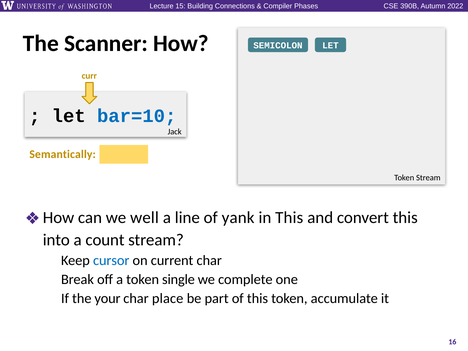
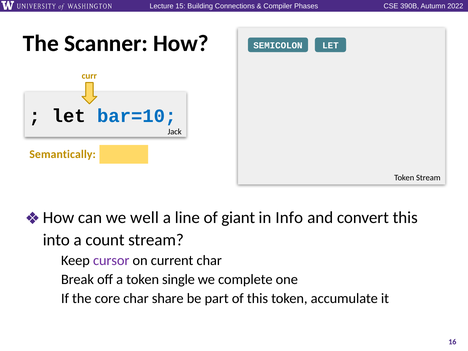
yank: yank -> giant (238, 218)
in This: This -> Info (289, 218)
cursor colour: blue -> purple (111, 260)
your: your -> core (107, 298)
place: place -> share (168, 298)
